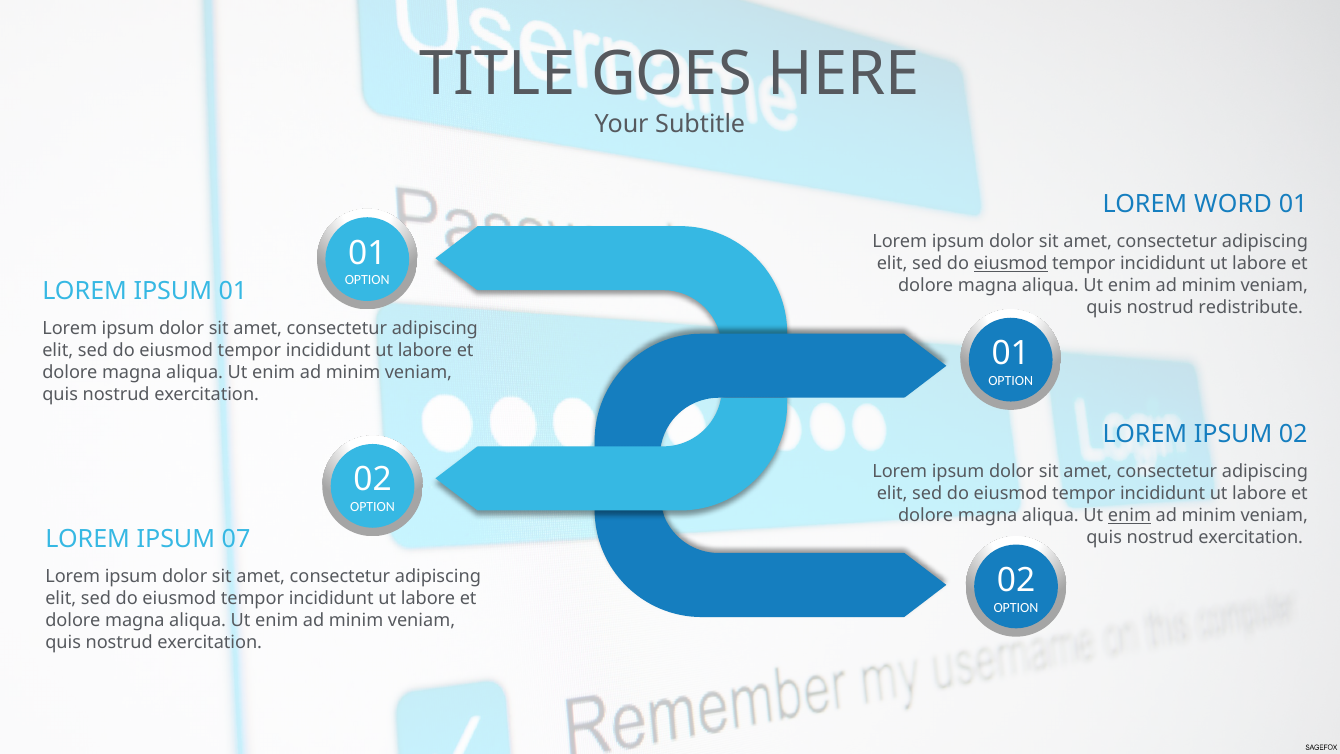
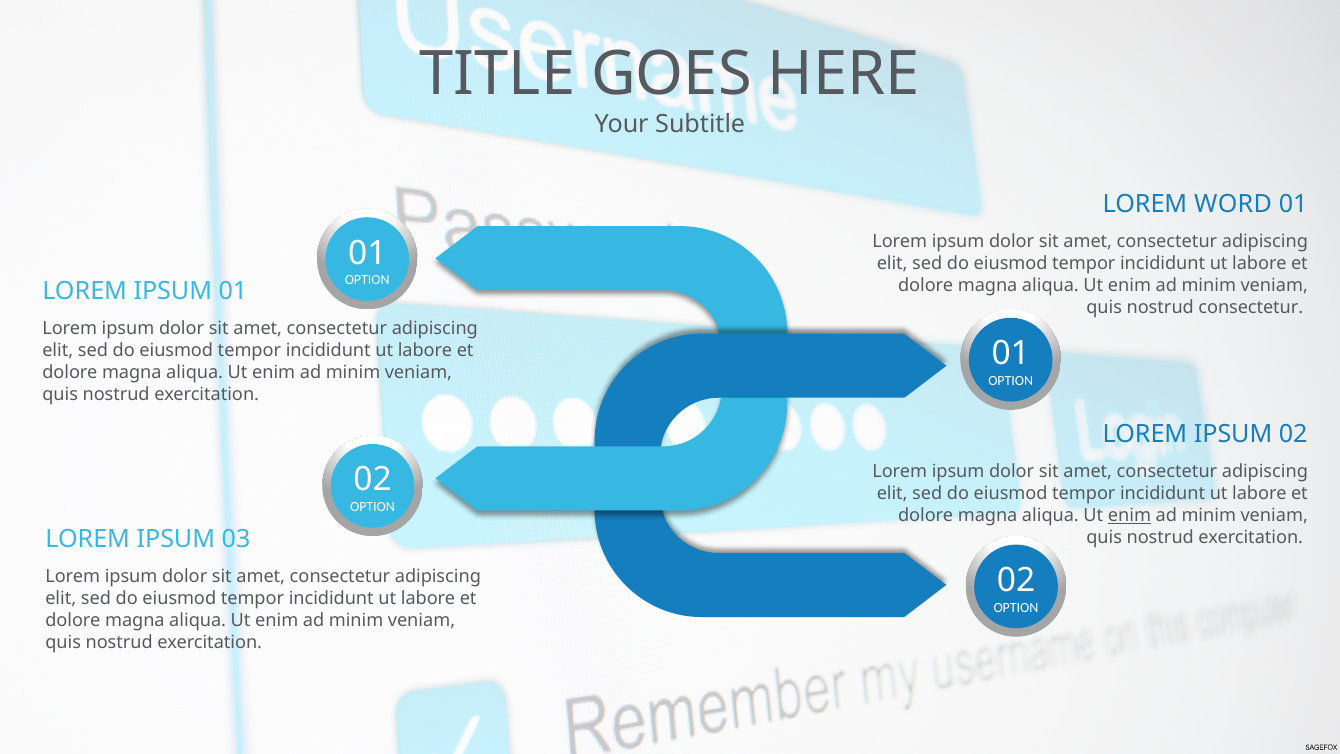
eiusmod underline: present -> none (1011, 263)
nostrud redistribute: redistribute -> consectetur (1251, 307)
07: 07 -> 03 (236, 539)
